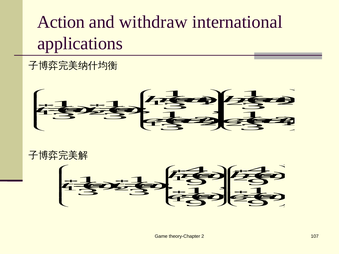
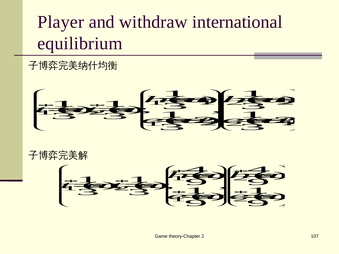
Action: Action -> Player (61, 22)
applications: applications -> equilibrium (80, 43)
